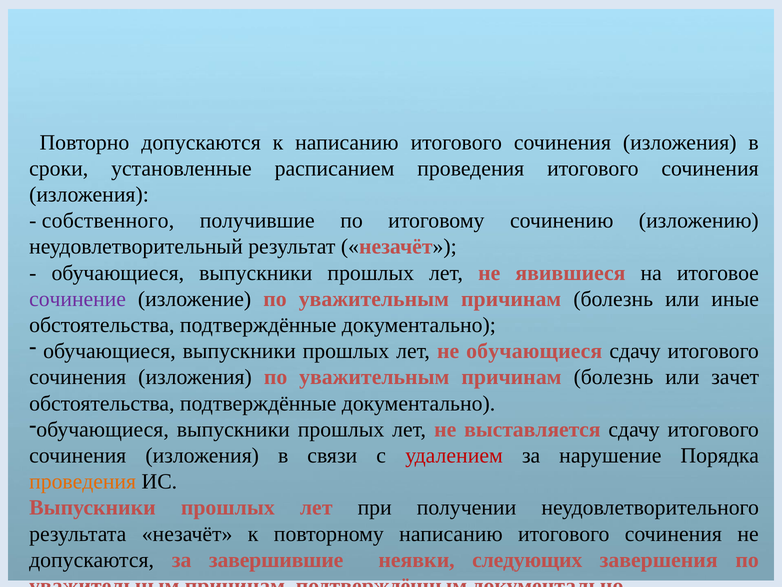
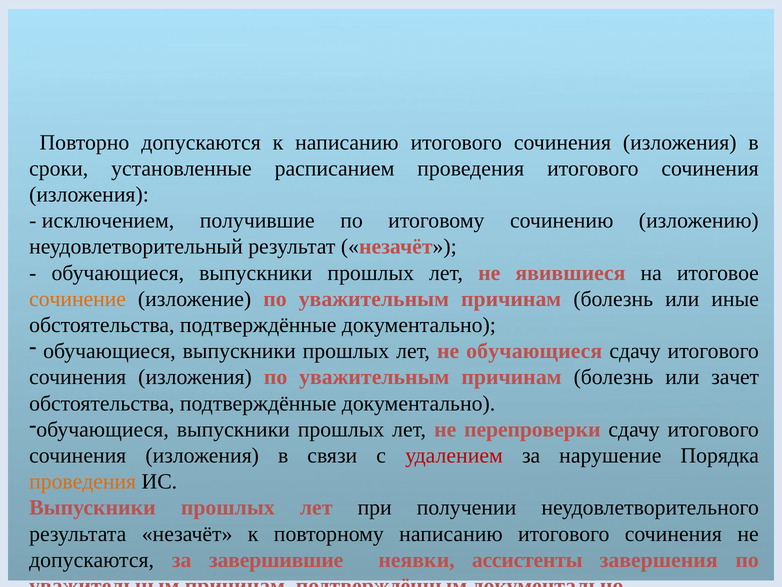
собственного: собственного -> исключением (108, 220)
сочинение colour: purple -> orange (78, 299)
выставляется: выставляется -> перепроверки (532, 429)
следующих: следующих -> ассистенты (527, 559)
